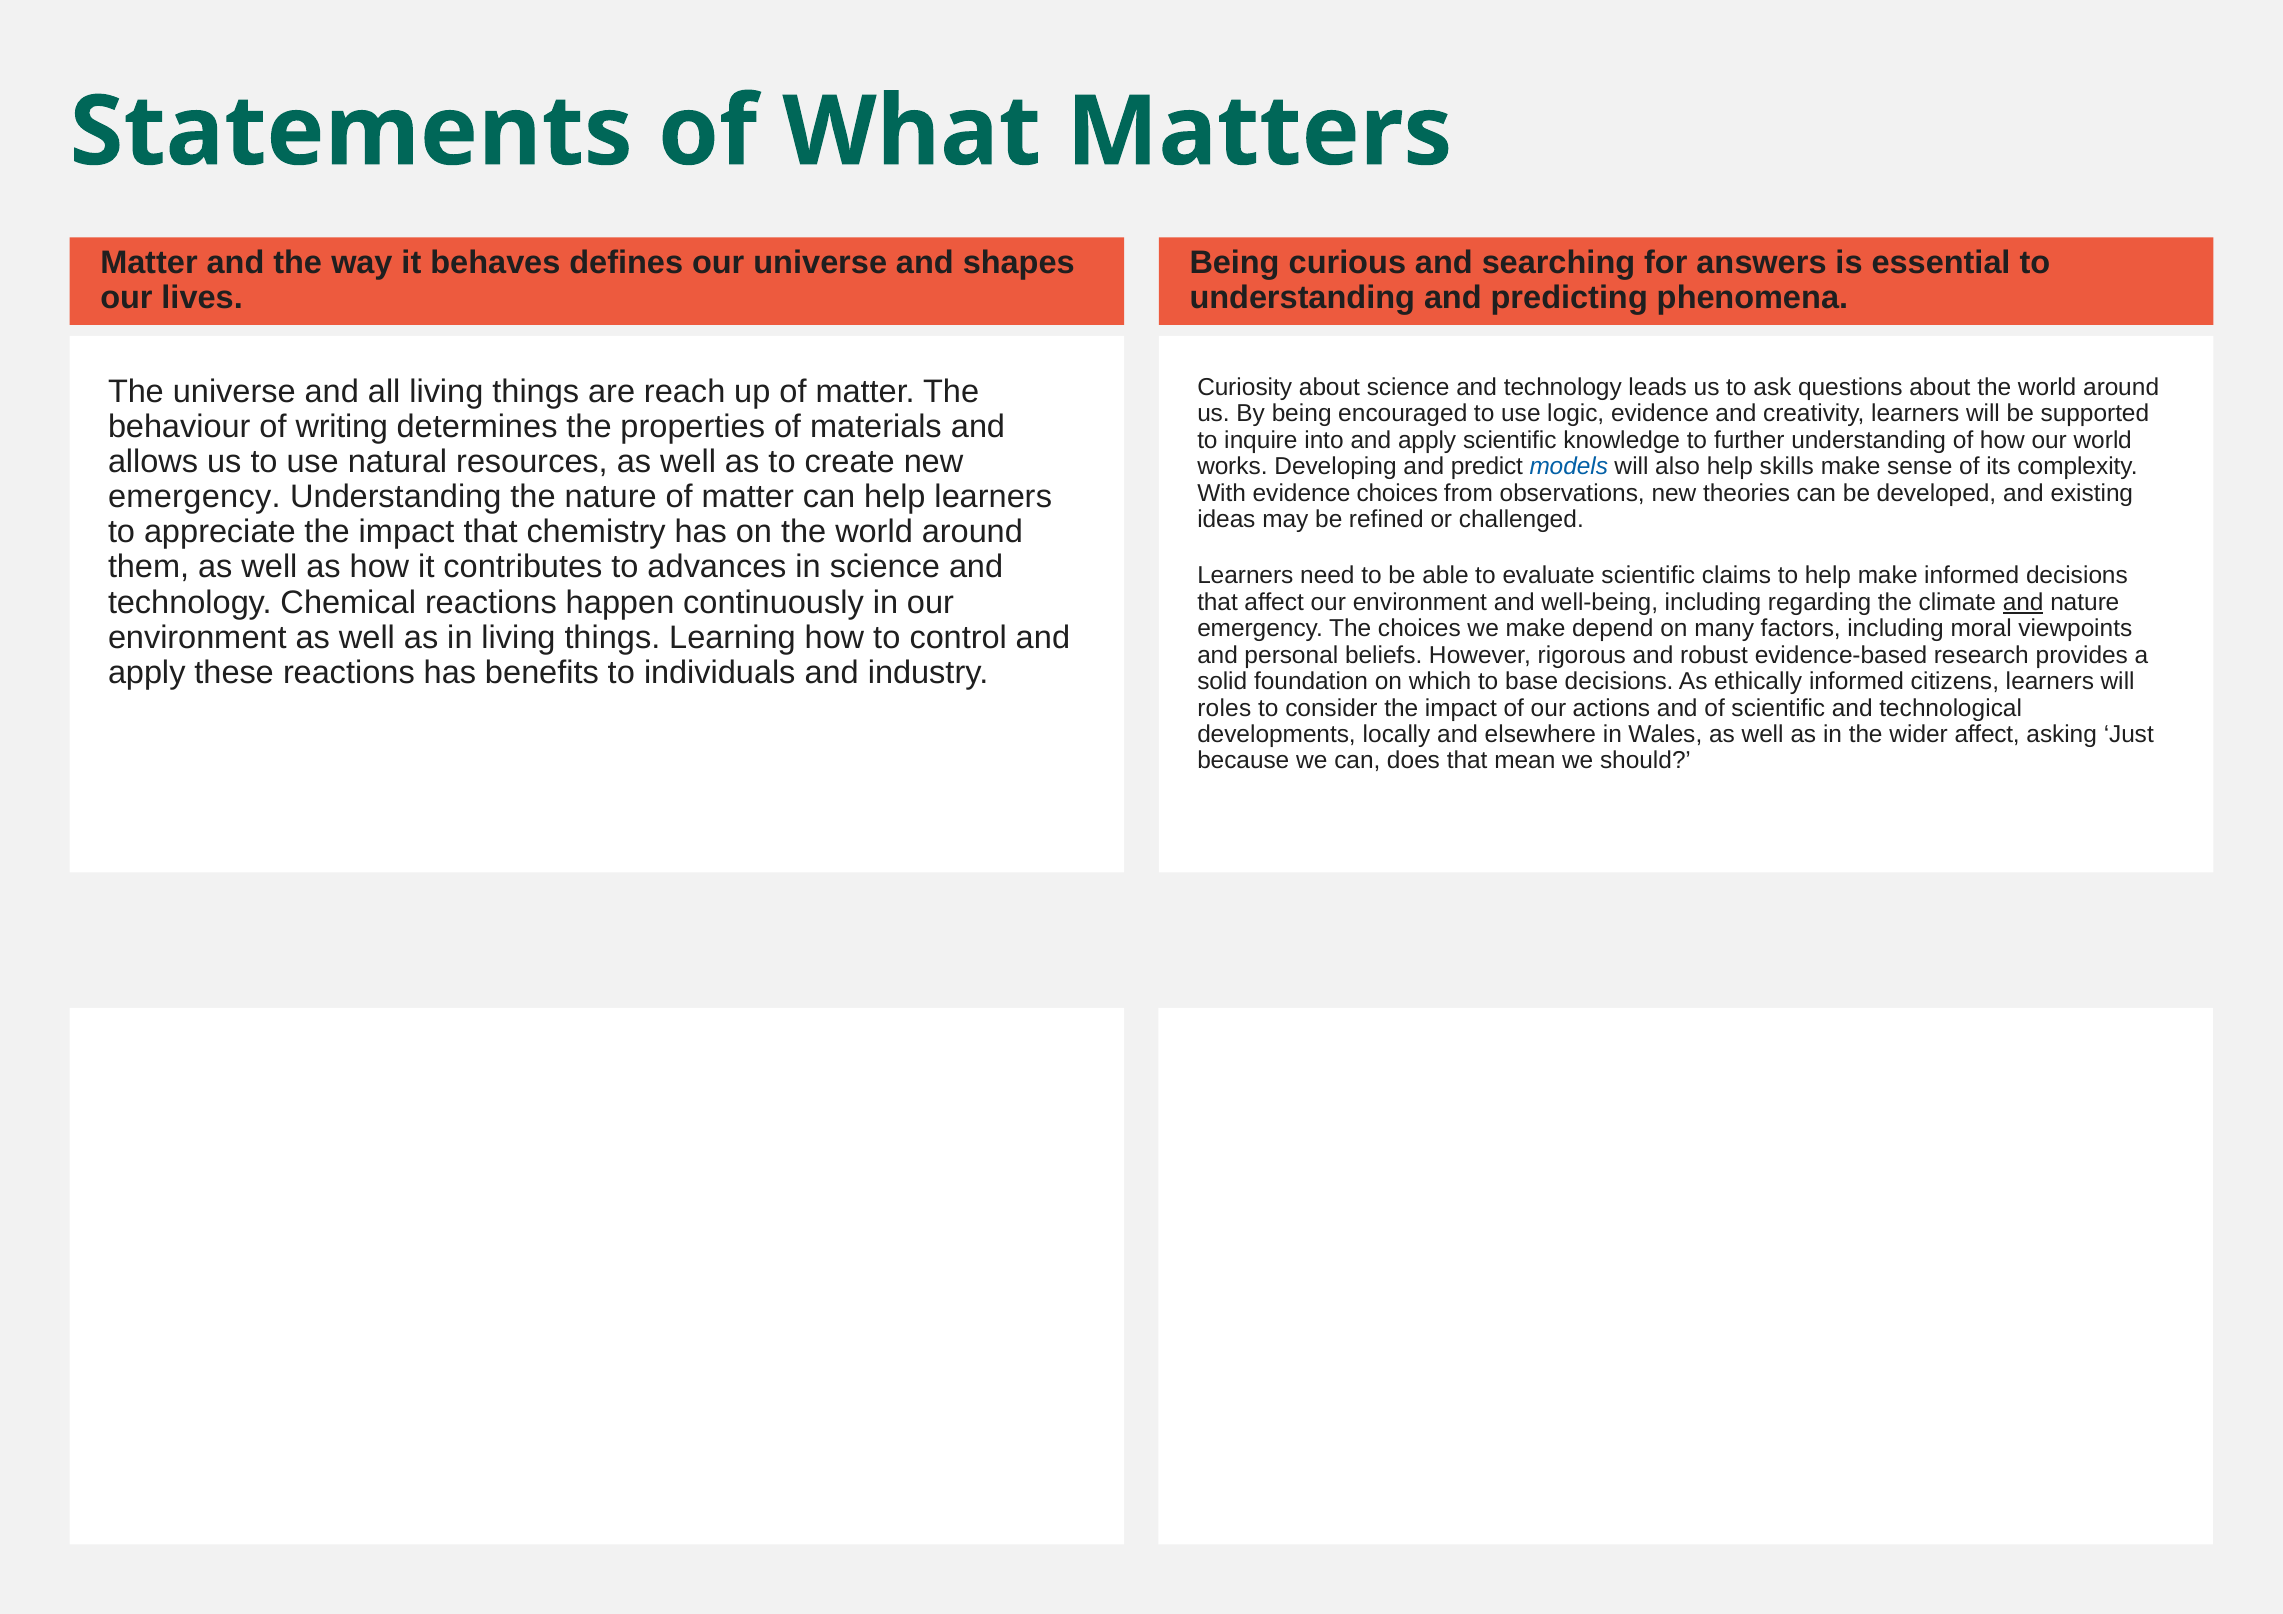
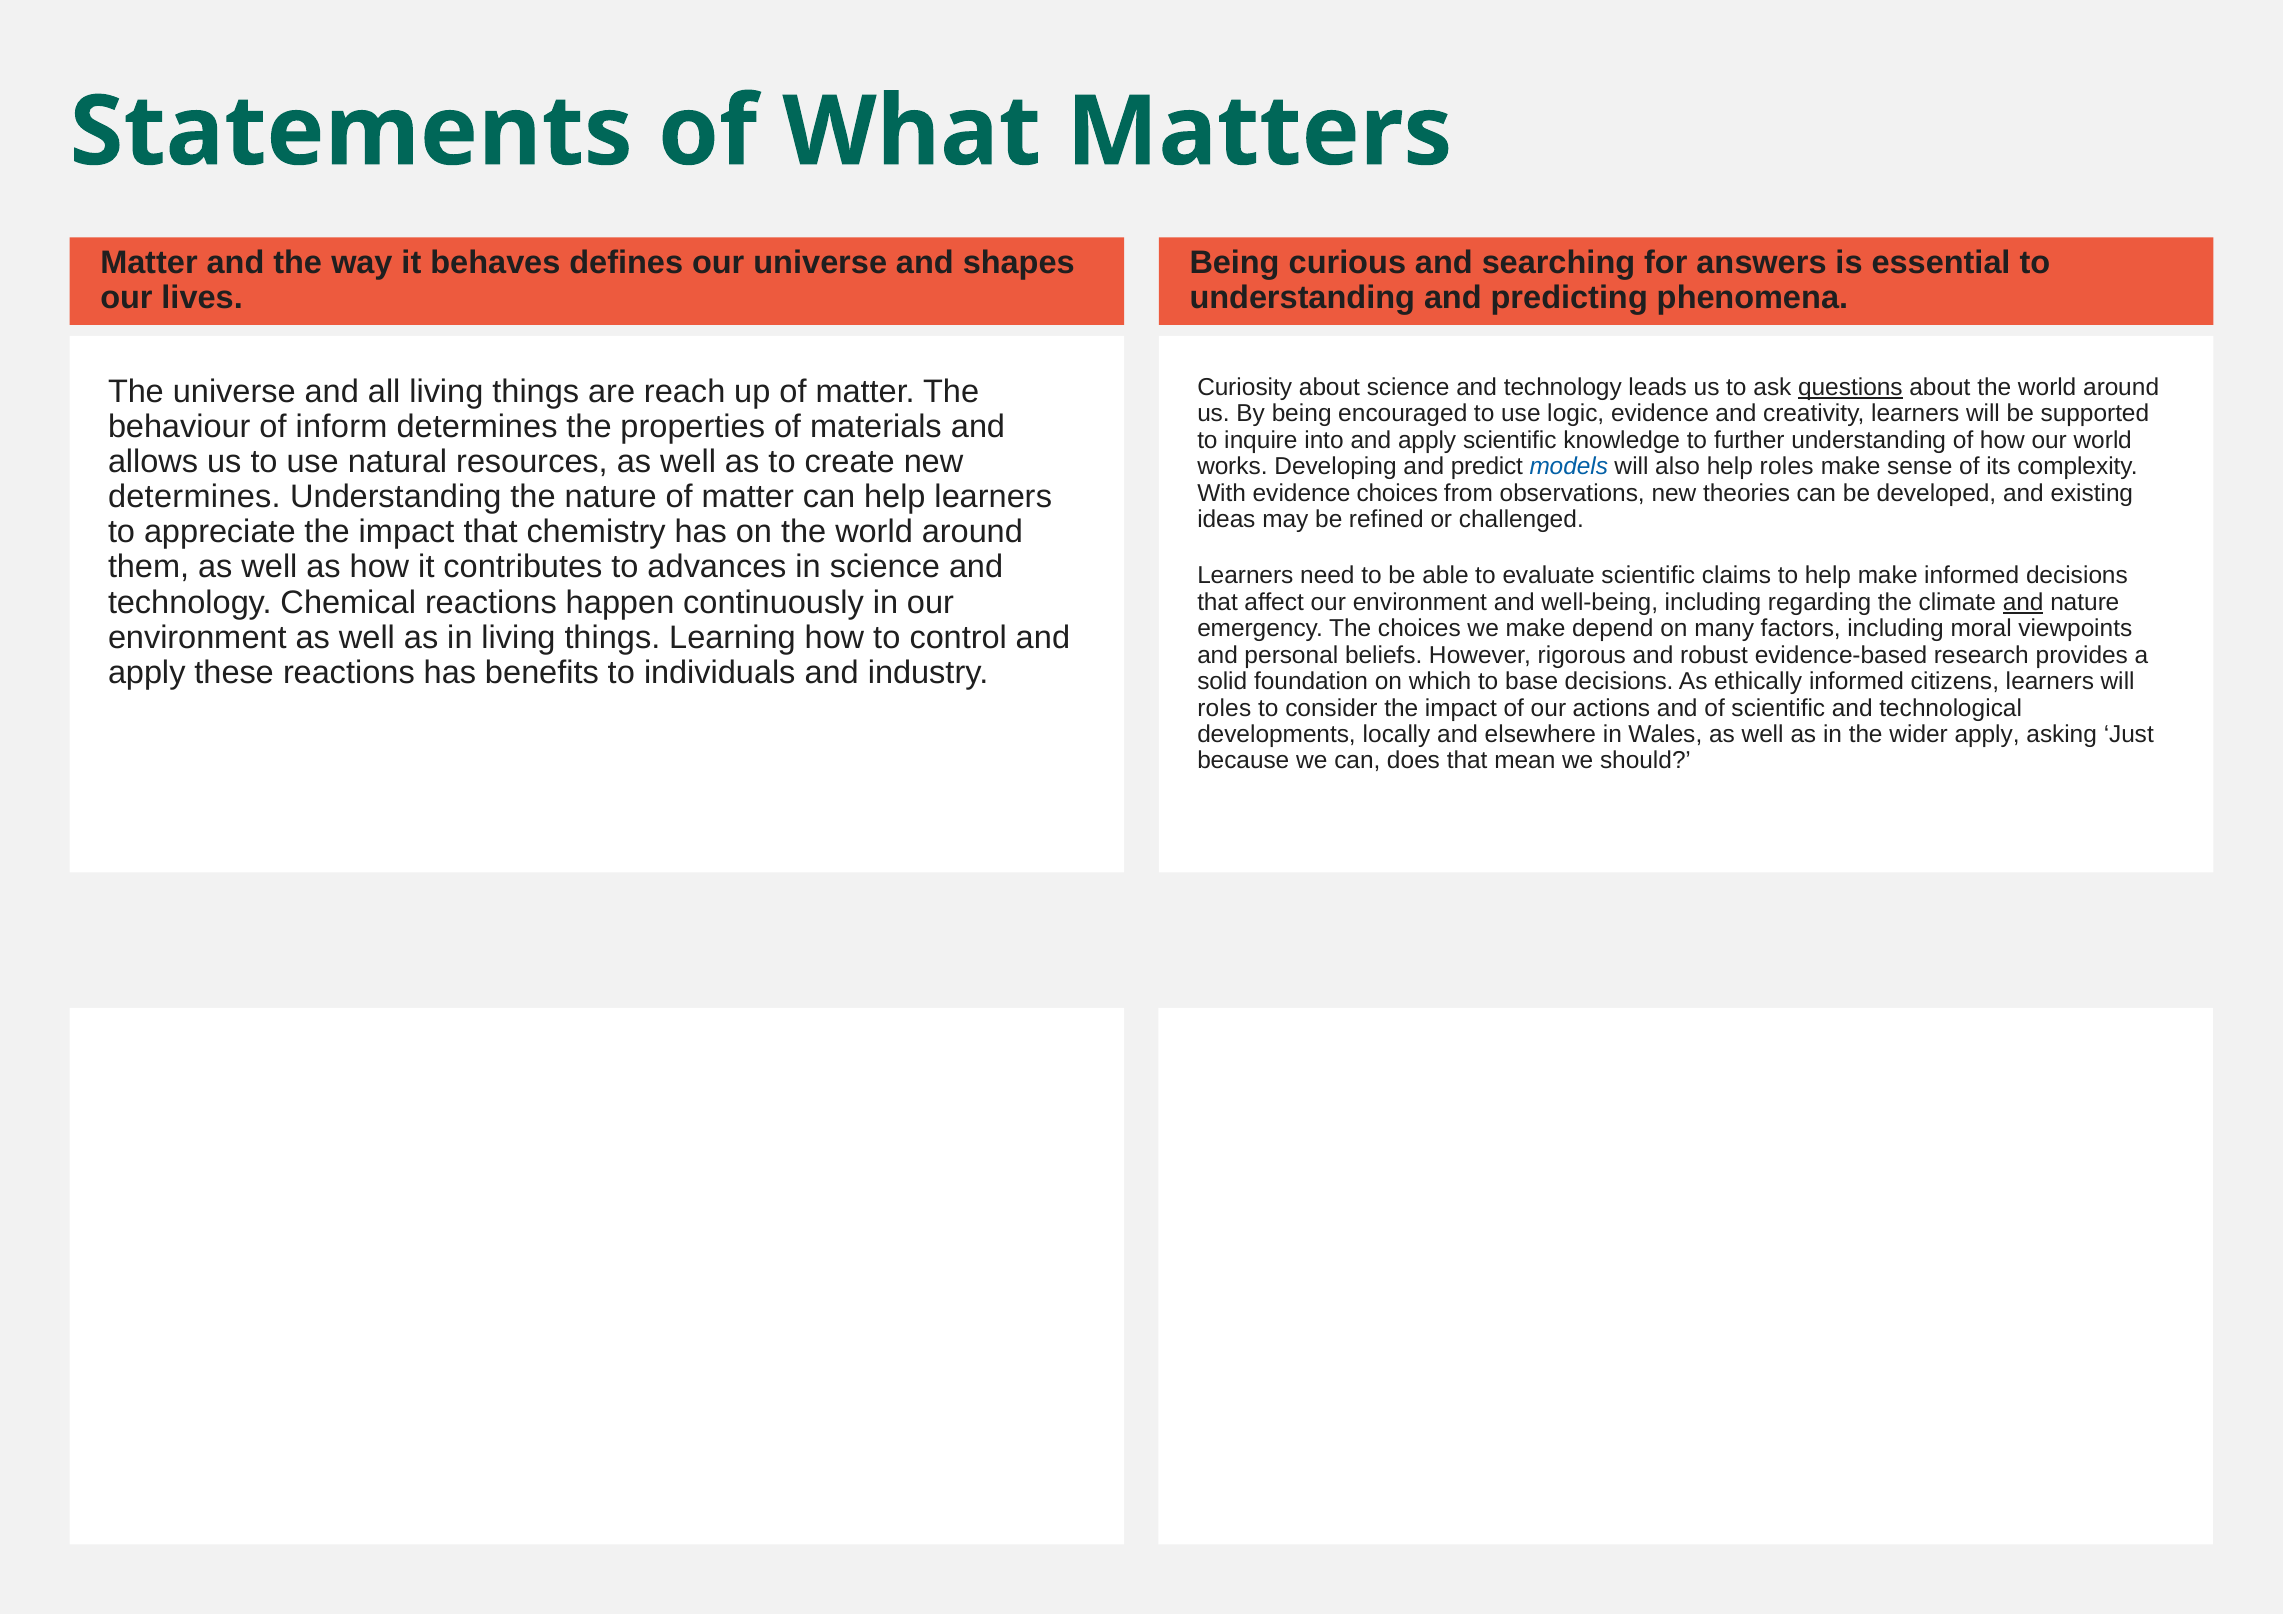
questions underline: none -> present (1850, 387)
writing: writing -> inform (342, 427)
help skills: skills -> roles (1787, 467)
emergency: emergency -> determines (194, 497)
wider affect: affect -> apply (1987, 735)
